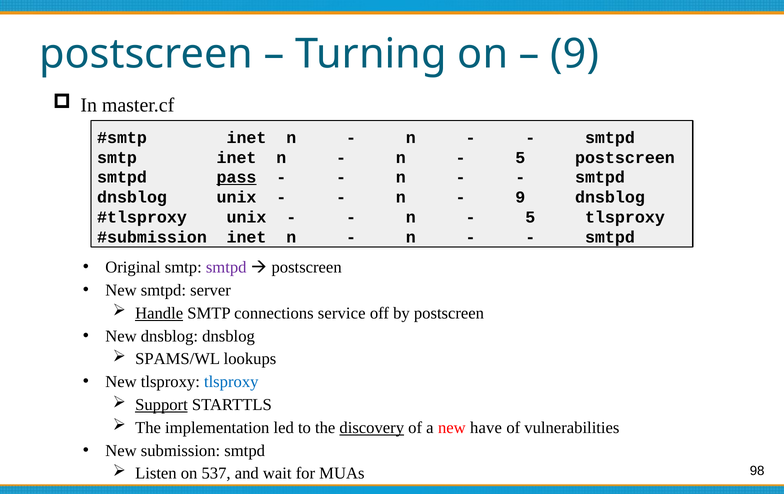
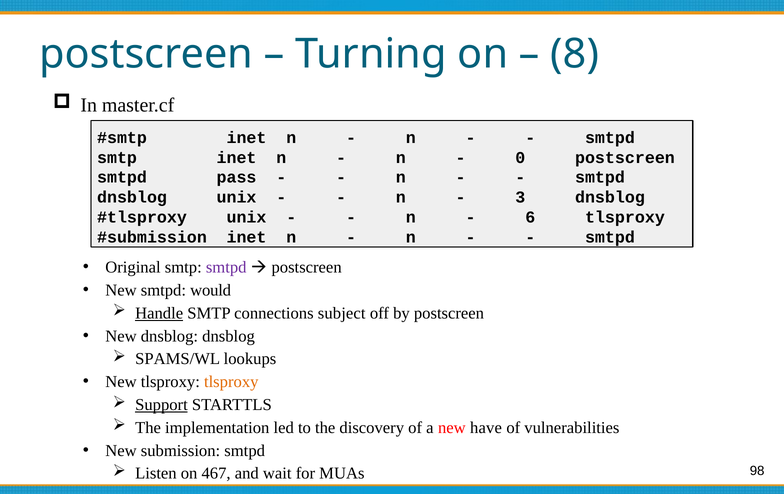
9: 9 -> 8 (575, 54)
5: 5 -> 0 (520, 158)
pass underline: present -> none (237, 177)
9: 9 -> 3 (520, 197)
5: 5 -> 6 (530, 217)
server: server -> would (211, 290)
service: service -> subject (342, 313)
tlsproxy colour: blue -> orange (231, 382)
discovery underline: present -> none (372, 428)
537: 537 -> 467 (216, 473)
